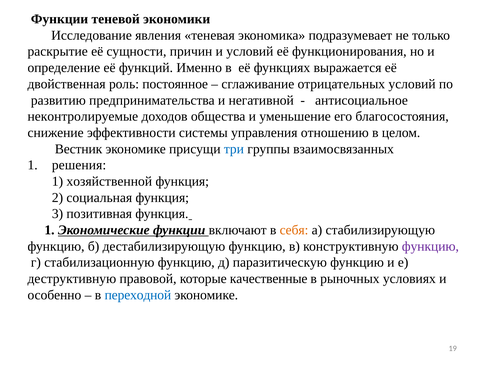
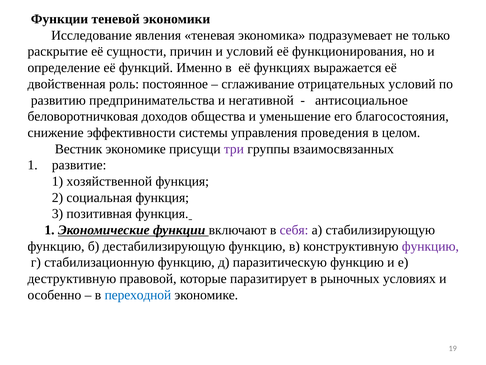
неконтролируемые: неконтролируемые -> беловоротничковая (83, 116)
отношению: отношению -> проведения (335, 132)
три colour: blue -> purple (234, 149)
решения: решения -> развитие (79, 165)
себя colour: orange -> purple (294, 230)
качественные: качественные -> паразитирует (269, 278)
